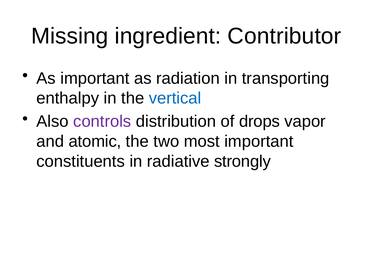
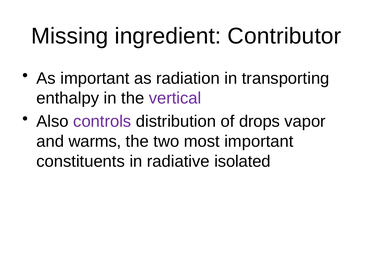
vertical colour: blue -> purple (175, 98)
atomic: atomic -> warms (95, 141)
strongly: strongly -> isolated (242, 161)
